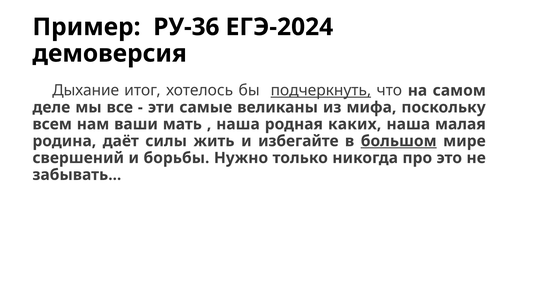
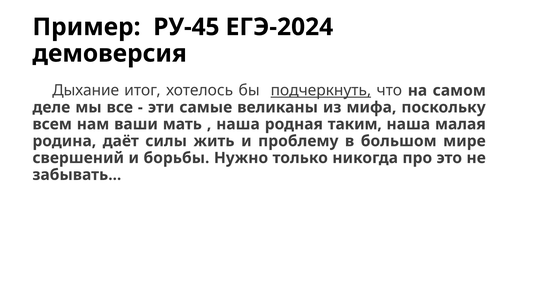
РУ-36: РУ-36 -> РУ-45 (186, 27)
каких: каких -> таким (355, 124)
избегайте: избегайте -> проблему (298, 141)
большом underline: present -> none (399, 141)
